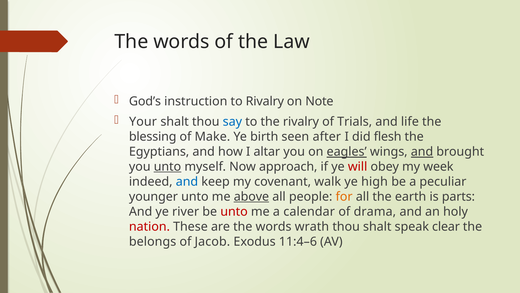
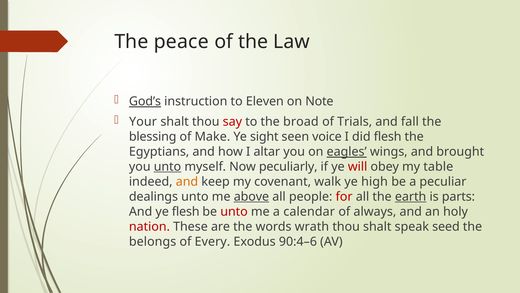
words: words -> peace (181, 42)
God’s underline: none -> present (145, 101)
to Rivalry: Rivalry -> Eleven (265, 101)
say colour: blue -> red (232, 122)
the rivalry: rivalry -> broad (301, 122)
life: life -> fall (410, 122)
birth: birth -> sight (264, 137)
after: after -> voice (327, 137)
and underline: present -> none (422, 152)
approach: approach -> peculiarly (288, 166)
week: week -> table (438, 166)
and colour: blue -> orange (187, 181)
younger: younger -> dealings (153, 196)
for colour: orange -> red (344, 196)
earth underline: none -> present (411, 196)
ye river: river -> flesh (186, 211)
drama: drama -> always (375, 211)
clear: clear -> seed (446, 226)
Jacob: Jacob -> Every (212, 241)
11:4–6: 11:4–6 -> 90:4–6 (298, 241)
